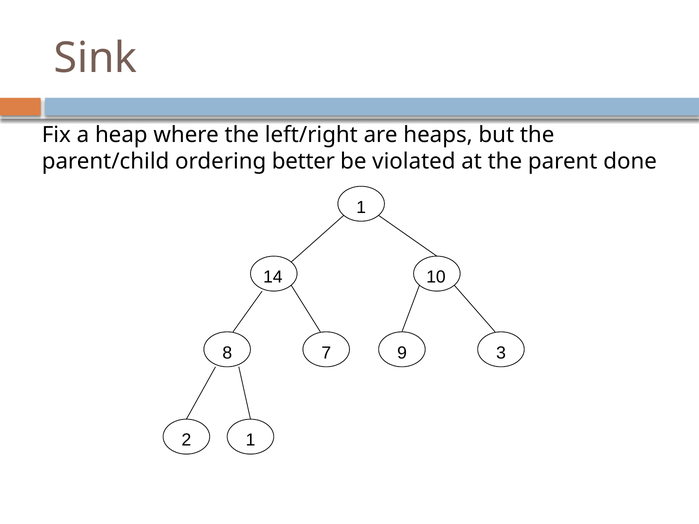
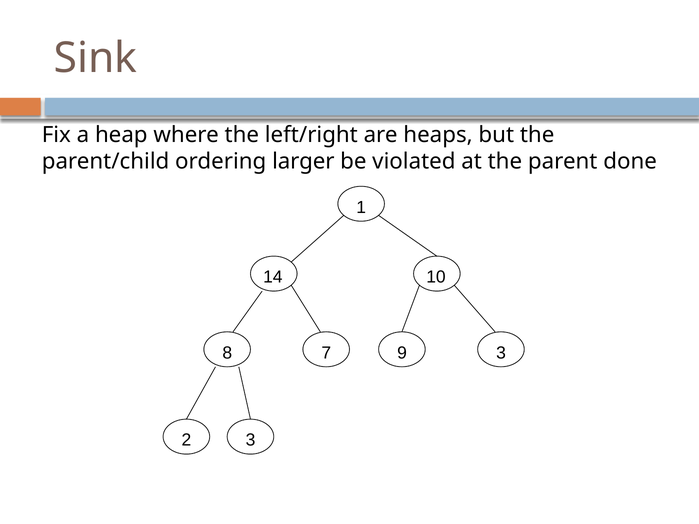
better: better -> larger (303, 162)
2 1: 1 -> 3 (251, 440)
